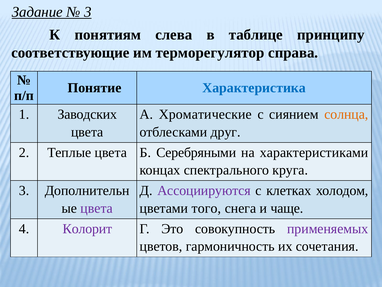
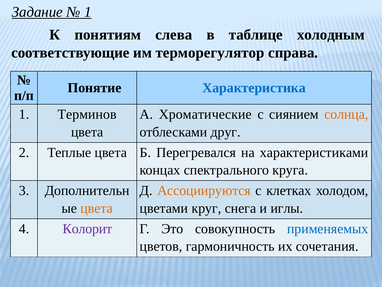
3: 3 -> 1 (88, 12)
принципу: принципу -> холодным (331, 35)
Заводских: Заводских -> Терминов (87, 114)
Серебряными: Серебряными -> Перегревался (196, 152)
Ассоциируются colour: purple -> orange (204, 190)
цвета colour: purple -> orange (97, 208)
того: того -> круг (206, 208)
чаще: чаще -> иглы (287, 208)
применяемых colour: purple -> blue (328, 228)
